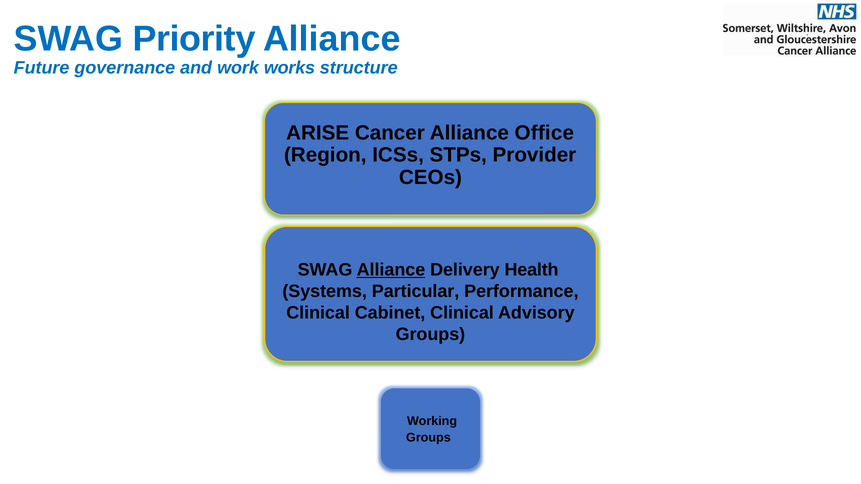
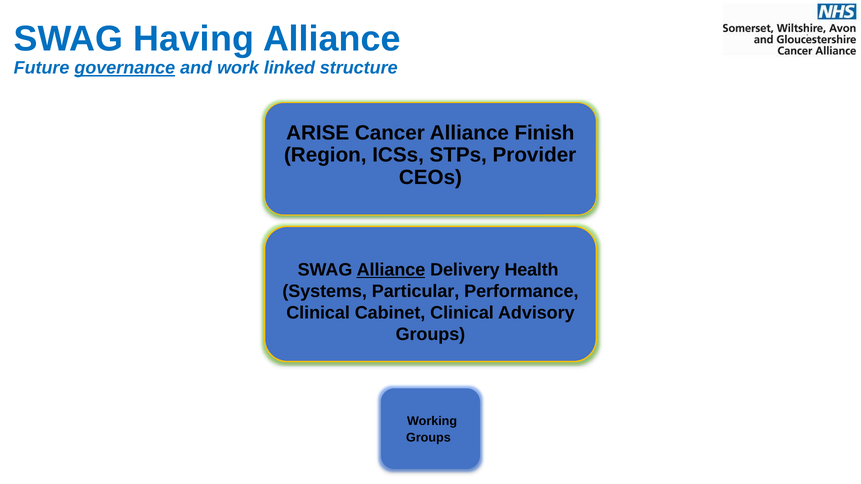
Priority: Priority -> Having (194, 39)
governance underline: none -> present (125, 68)
works: works -> linked (289, 68)
Office: Office -> Finish (544, 133)
